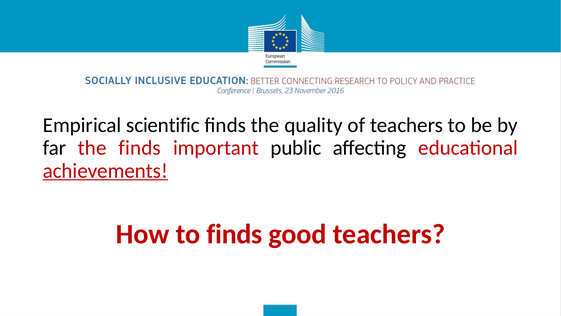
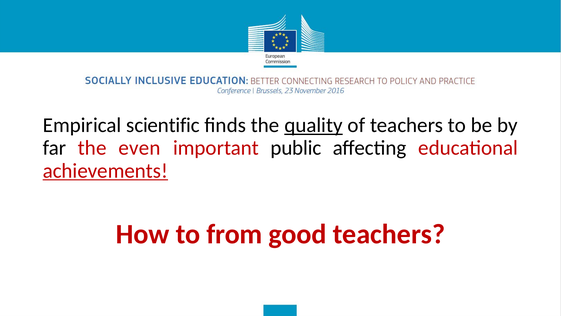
quality underline: none -> present (314, 125)
the finds: finds -> even (140, 148)
to finds: finds -> from (234, 234)
